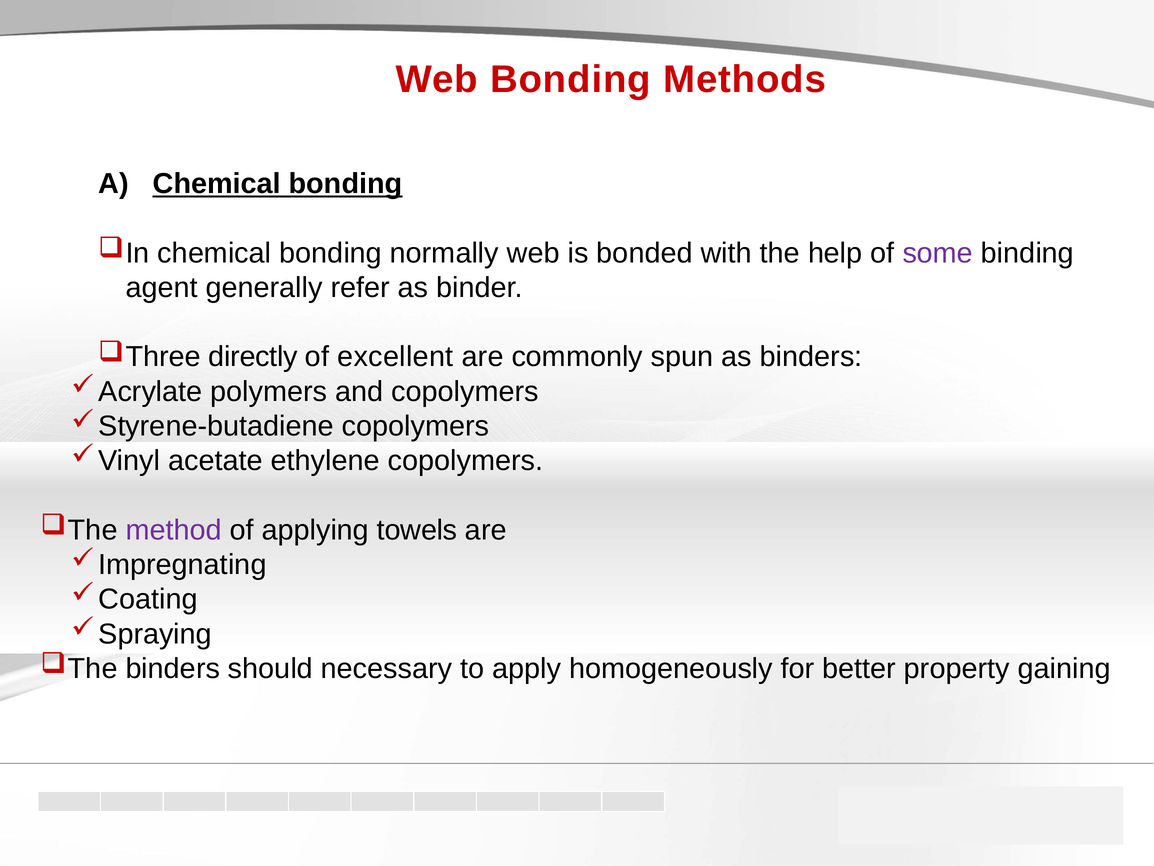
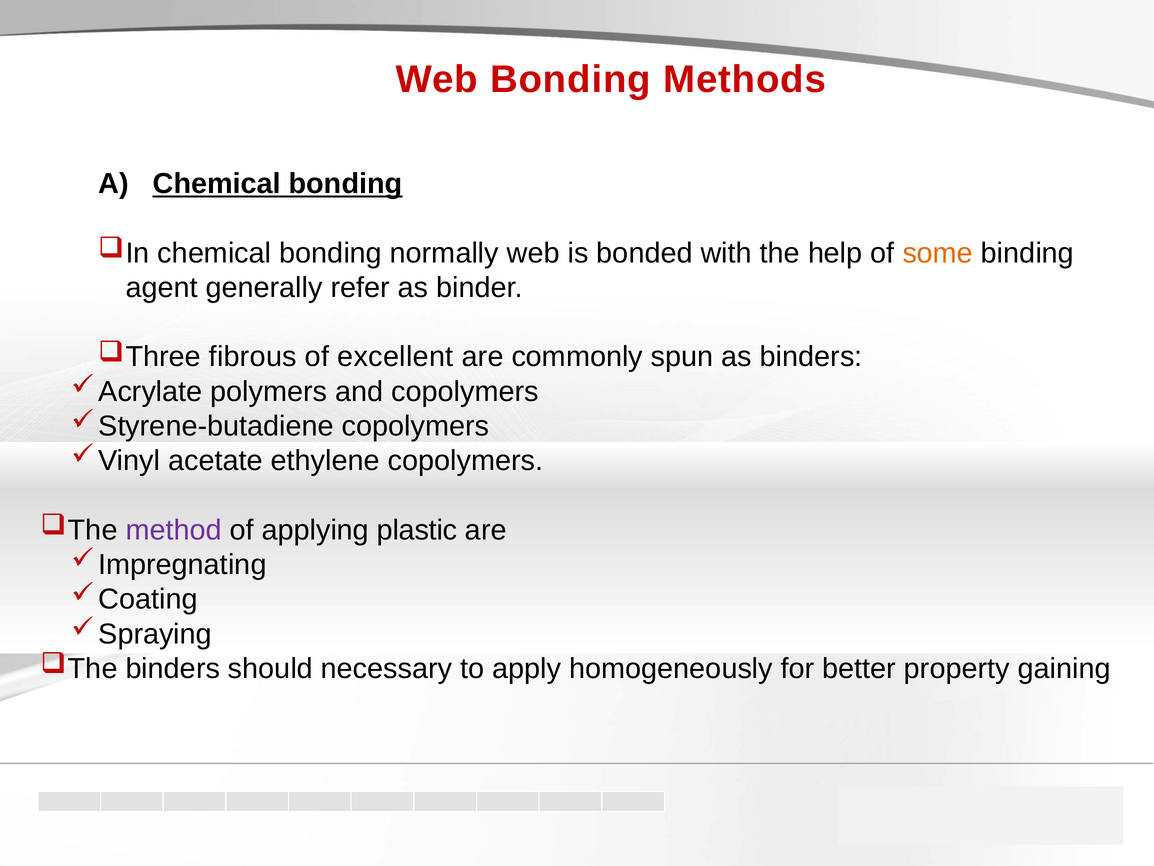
some colour: purple -> orange (938, 253)
directly: directly -> fibrous (253, 357)
towels: towels -> plastic (417, 530)
